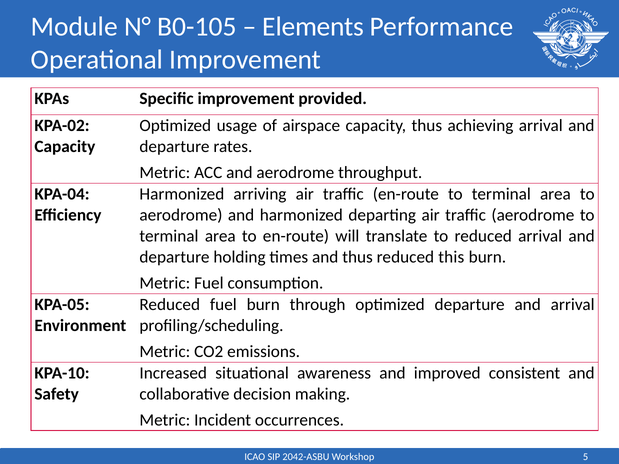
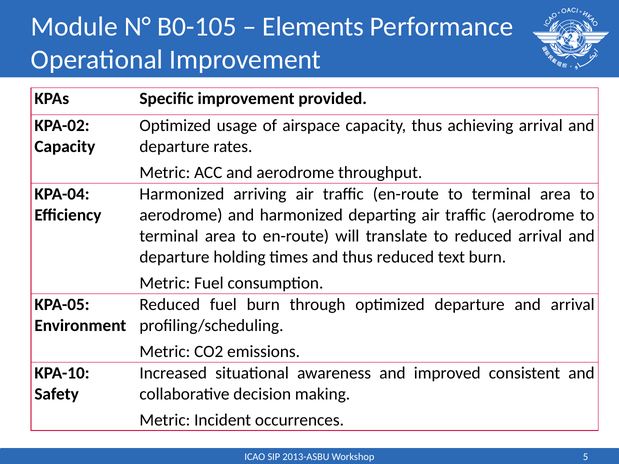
this: this -> text (451, 257)
2042-ASBU: 2042-ASBU -> 2013-ASBU (306, 457)
